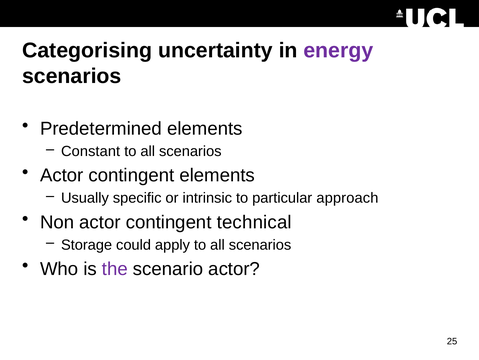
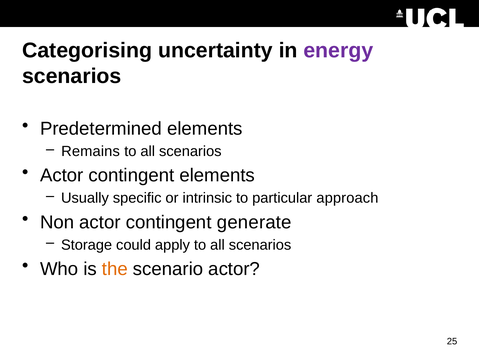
Constant: Constant -> Remains (91, 151)
technical: technical -> generate (254, 222)
the colour: purple -> orange (115, 268)
